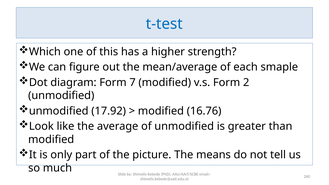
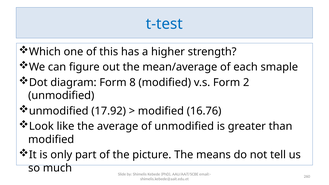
7: 7 -> 8 (133, 82)
